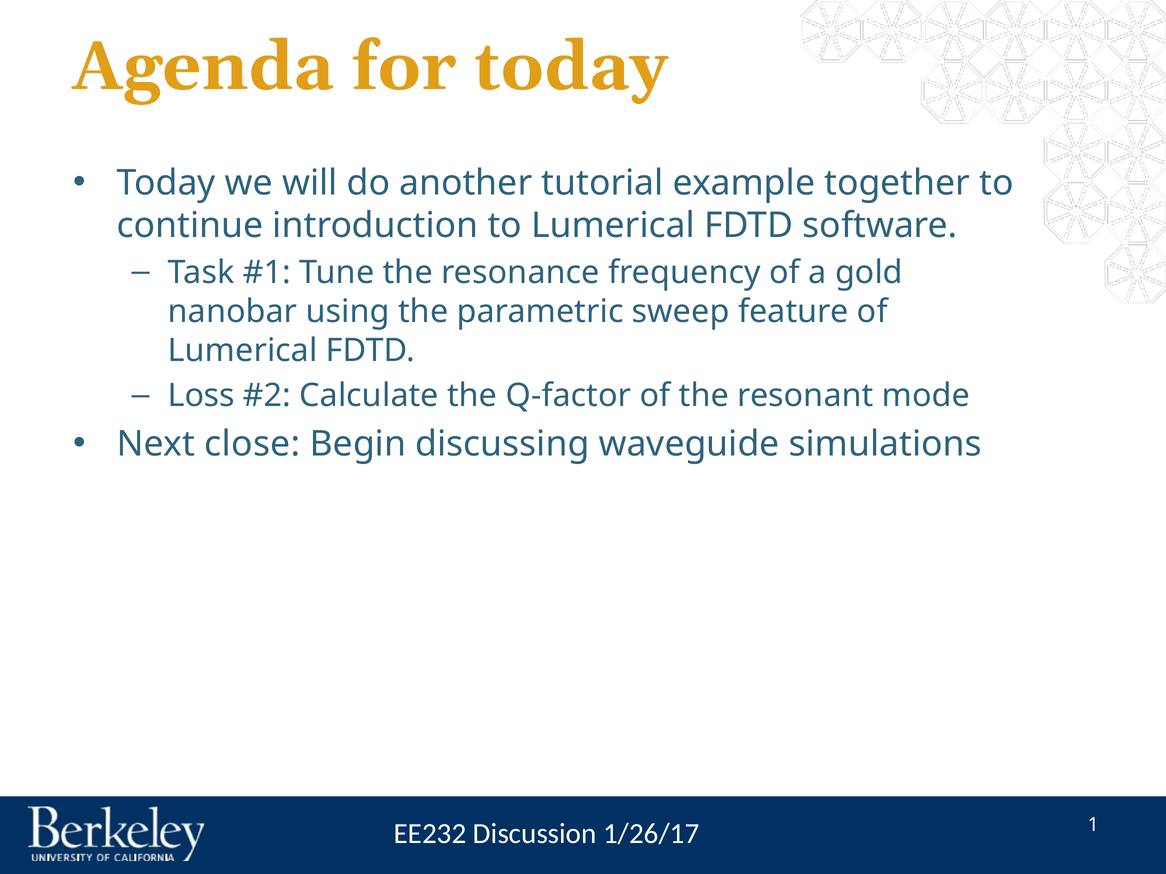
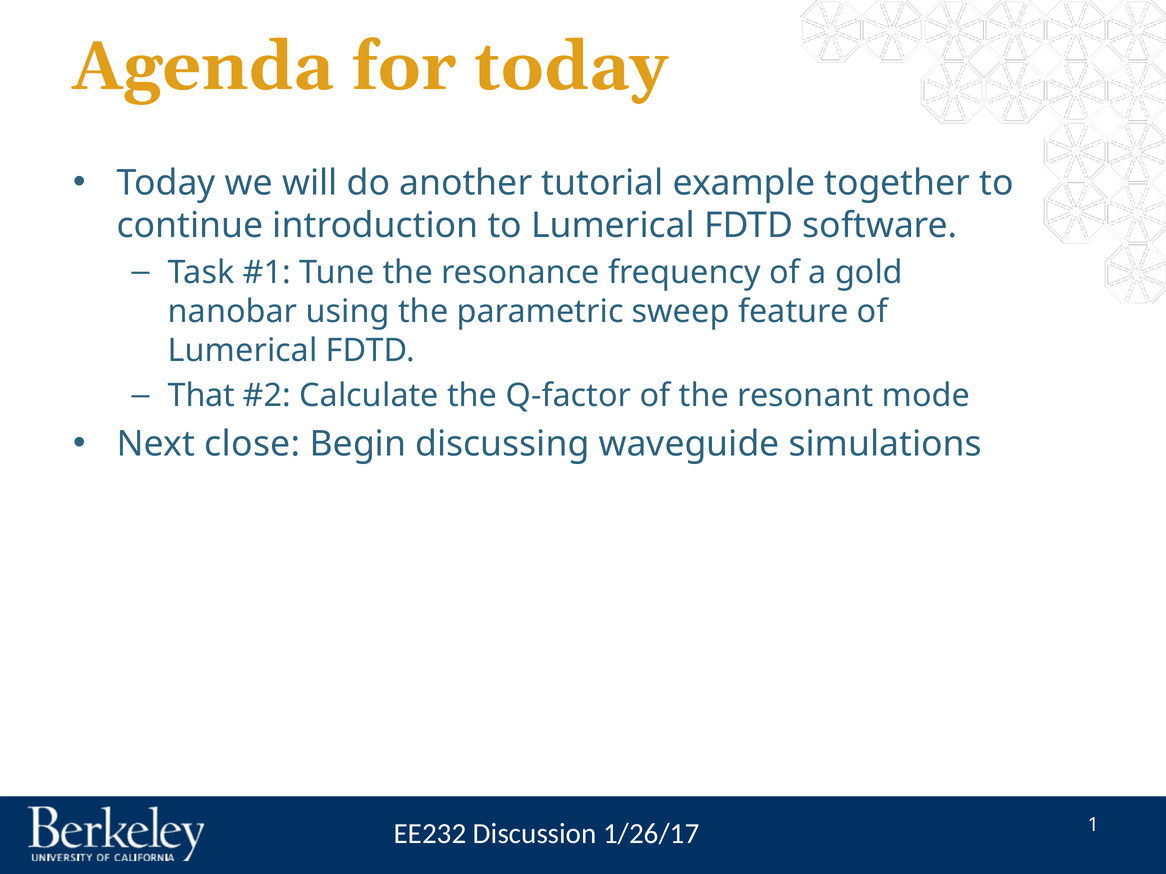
Loss: Loss -> That (201, 396)
